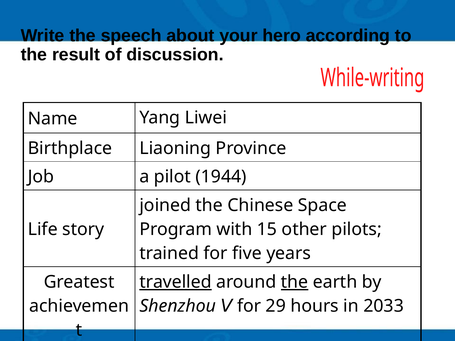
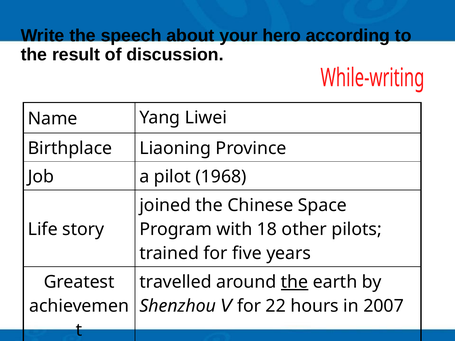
1944: 1944 -> 1968 (221, 177)
15: 15 -> 18 (267, 230)
travelled underline: present -> none (176, 282)
29: 29 -> 22 (276, 306)
2033: 2033 -> 2007 (384, 306)
